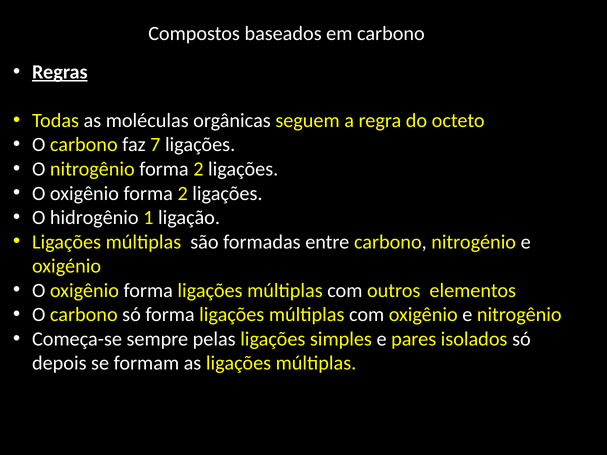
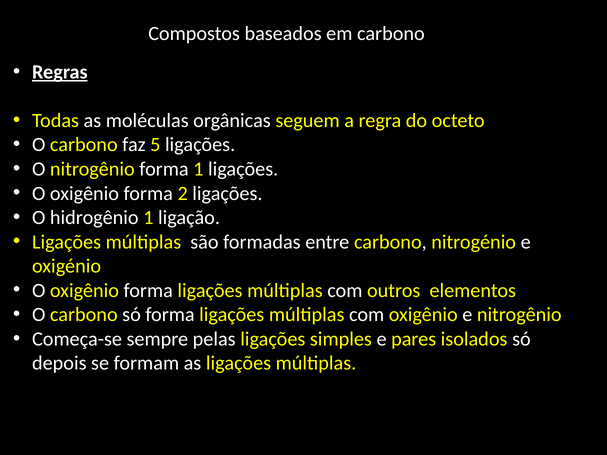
7: 7 -> 5 (155, 145)
nitrogênio forma 2: 2 -> 1 (198, 169)
